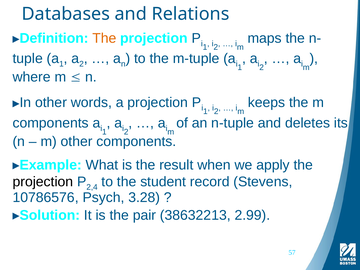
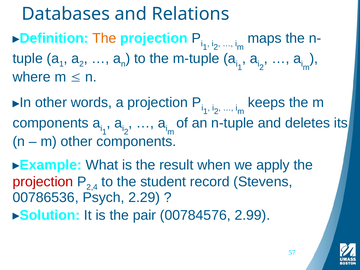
projection colour: black -> red (43, 182)
10786576: 10786576 -> 00786536 (46, 197)
3.28: 3.28 -> 2.29 (144, 197)
38632213: 38632213 -> 00784576 (195, 215)
